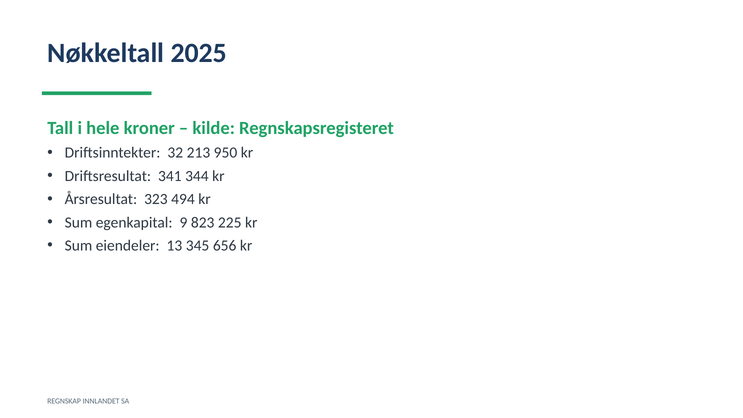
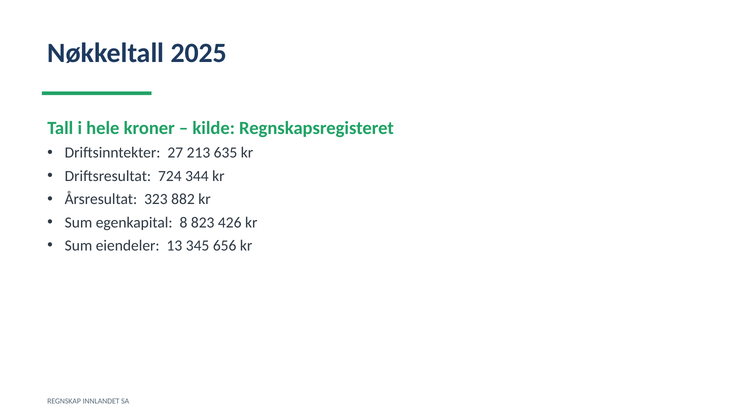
32: 32 -> 27 (175, 153)
950: 950 -> 635 (226, 153)
341: 341 -> 724 (170, 176)
494: 494 -> 882 (183, 199)
9: 9 -> 8 (183, 222)
225: 225 -> 426 (230, 222)
